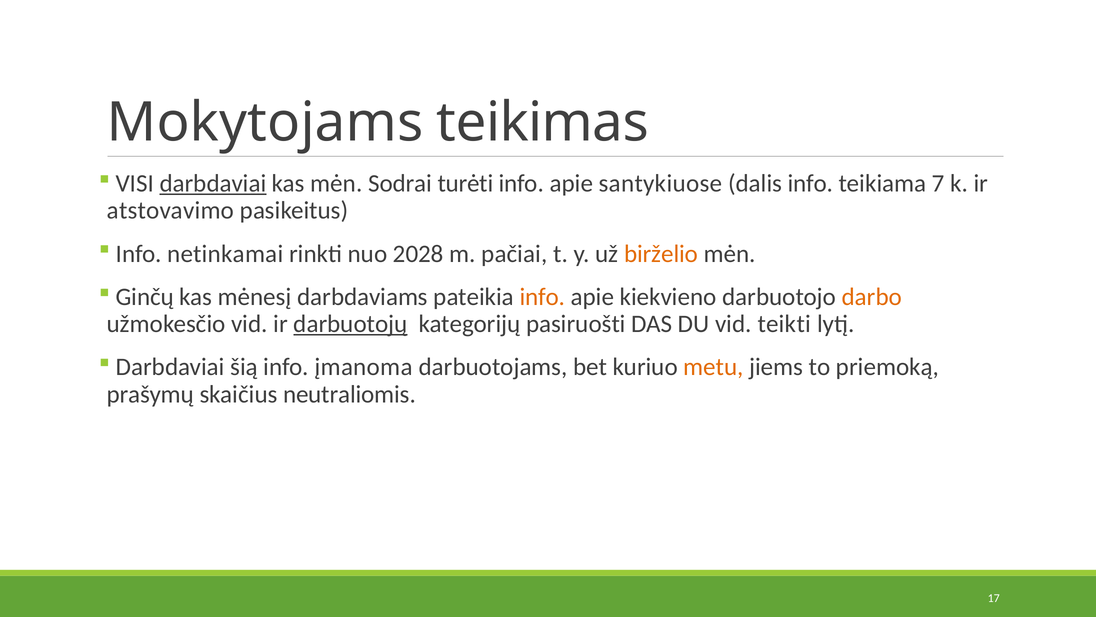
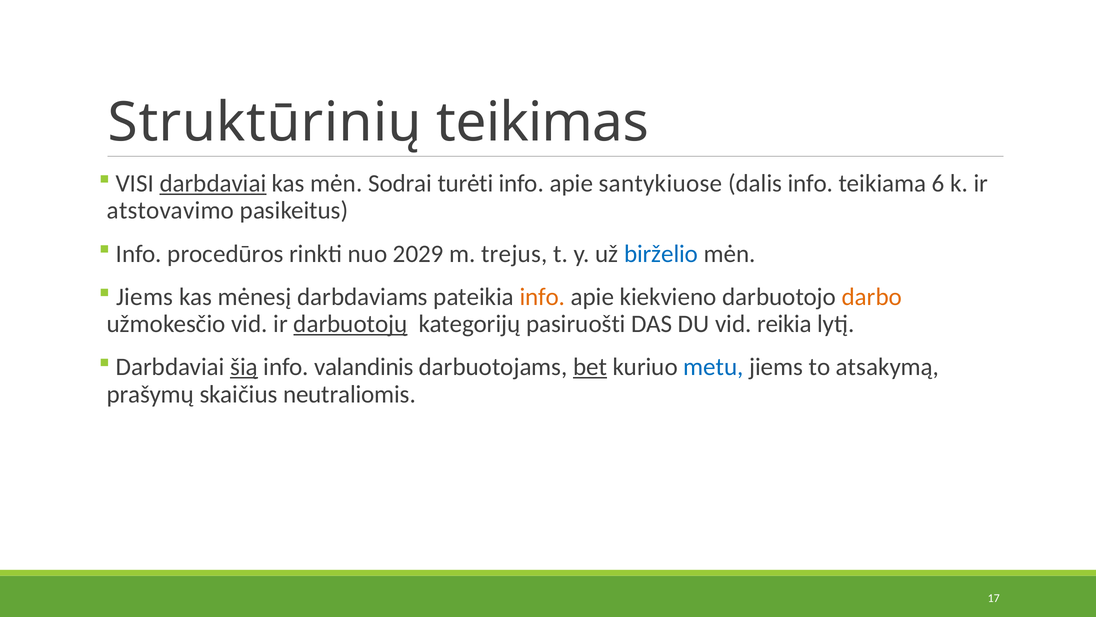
Mokytojams: Mokytojams -> Struktūrinių (265, 123)
7: 7 -> 6 (938, 183)
netinkamai: netinkamai -> procedūros (225, 254)
2028: 2028 -> 2029 (418, 254)
pačiai: pačiai -> trejus (514, 254)
birželio colour: orange -> blue (661, 254)
Ginčų: Ginčų -> Jiems (145, 297)
teikti: teikti -> reikia (785, 324)
šią underline: none -> present (244, 367)
įmanoma: įmanoma -> valandinis (364, 367)
bet underline: none -> present (590, 367)
metu colour: orange -> blue (714, 367)
priemoką: priemoką -> atsakymą (888, 367)
